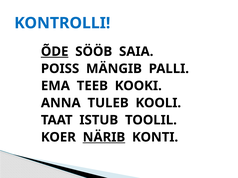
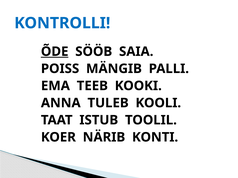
NÄRIB underline: present -> none (104, 138)
